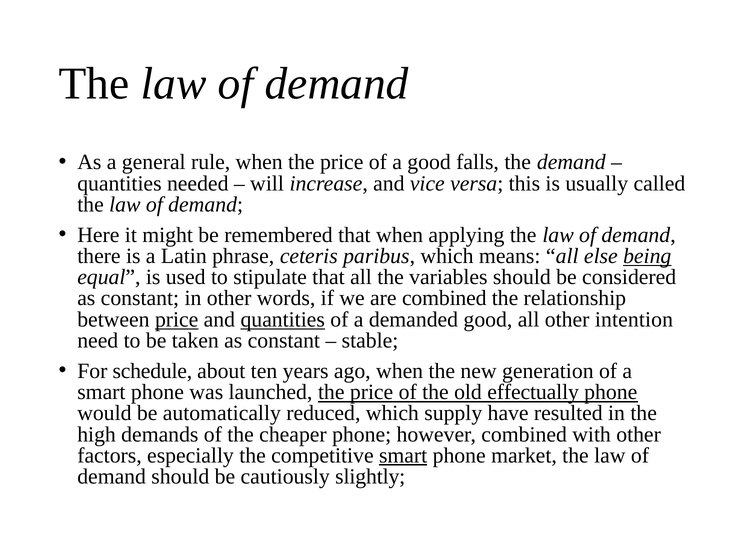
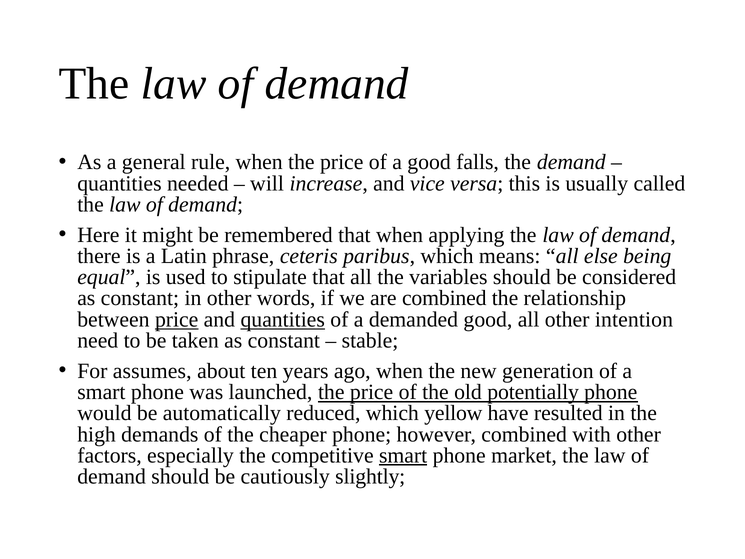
being underline: present -> none (647, 256)
schedule: schedule -> assumes (152, 371)
effectually: effectually -> potentially (533, 392)
supply: supply -> yellow (453, 413)
